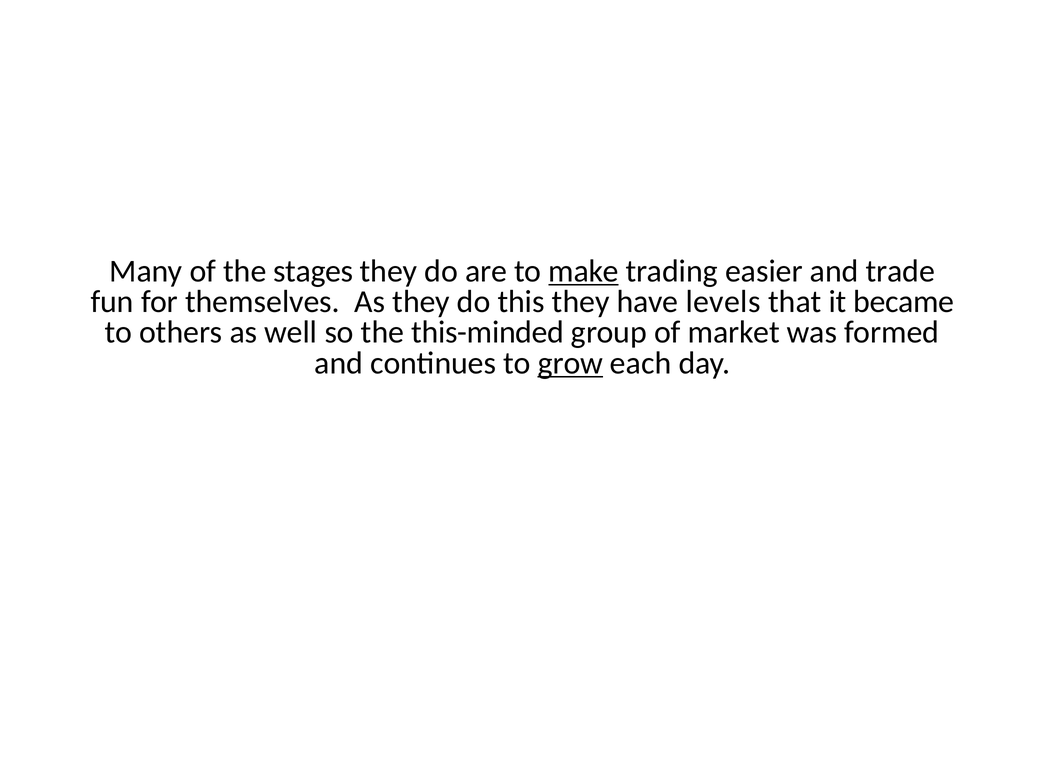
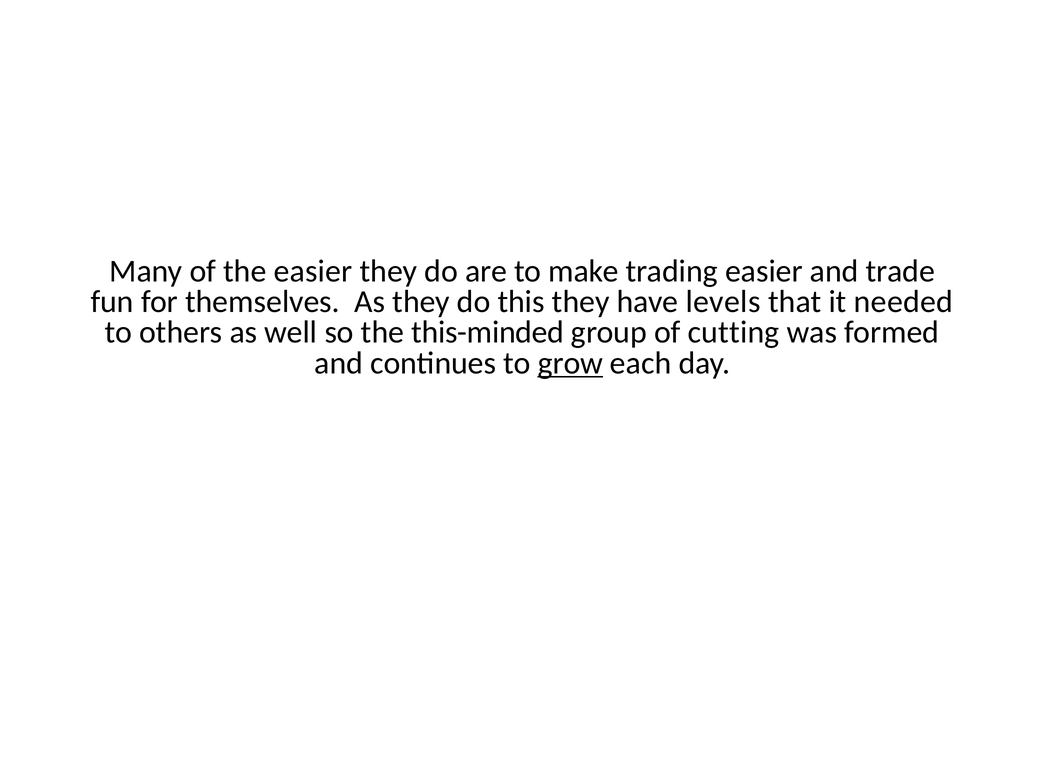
the stages: stages -> easier (313, 271)
make underline: present -> none (584, 271)
became: became -> needed (903, 302)
market: market -> cutting (734, 332)
